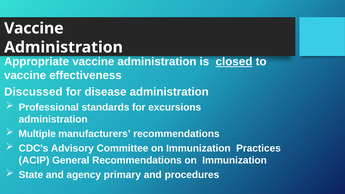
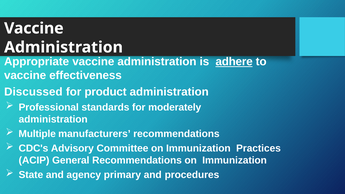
closed: closed -> adhere (234, 62)
disease: disease -> product (106, 92)
excursions: excursions -> moderately (175, 107)
